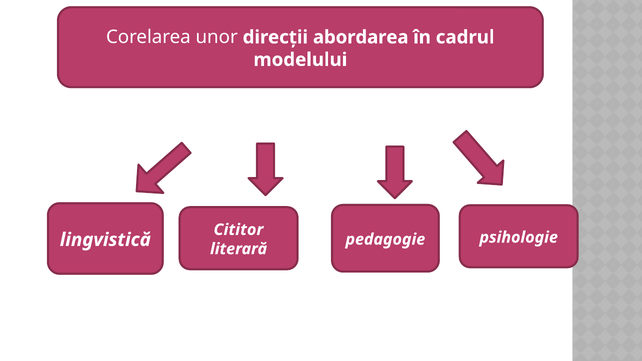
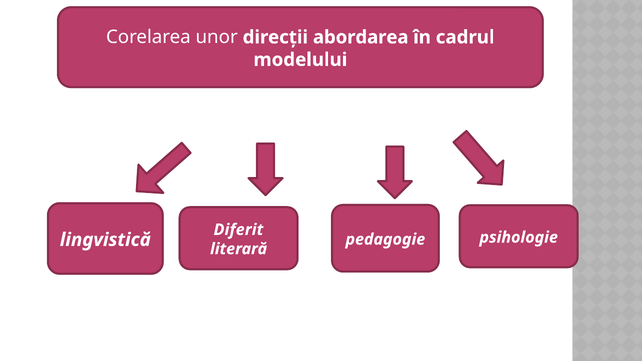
Cititor: Cititor -> Diferit (238, 230)
